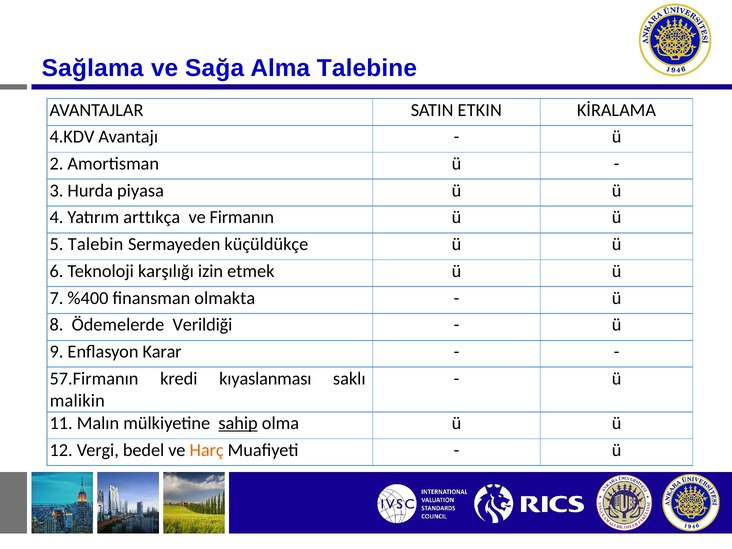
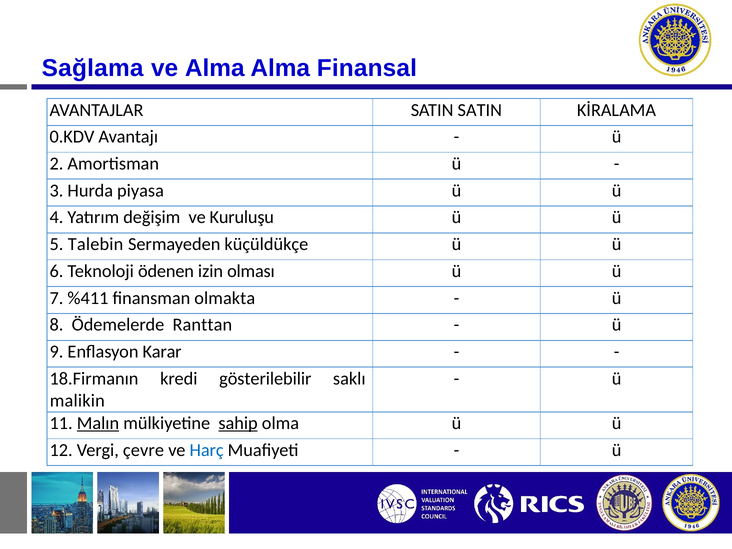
ve Sağa: Sağa -> Alma (215, 68)
Talebine: Talebine -> Finansal (367, 68)
SATIN ETKIN: ETKIN -> SATIN (480, 110)
4.KDV: 4.KDV -> 0.KDV (72, 137)
arttıkça: arttıkça -> değişim (152, 217)
Firmanın: Firmanın -> Kuruluşu (242, 217)
karşılığı: karşılığı -> ödenen (166, 271)
etmek: etmek -> olması (251, 271)
%400: %400 -> %411 (88, 298)
Verildiği: Verildiği -> Ranttan (202, 325)
57.Firmanın: 57.Firmanın -> 18.Firmanın (94, 379)
kıyaslanması: kıyaslanması -> gösterilebilir (265, 379)
Malın underline: none -> present (98, 423)
bedel: bedel -> çevre (143, 450)
Harç colour: orange -> blue (207, 450)
